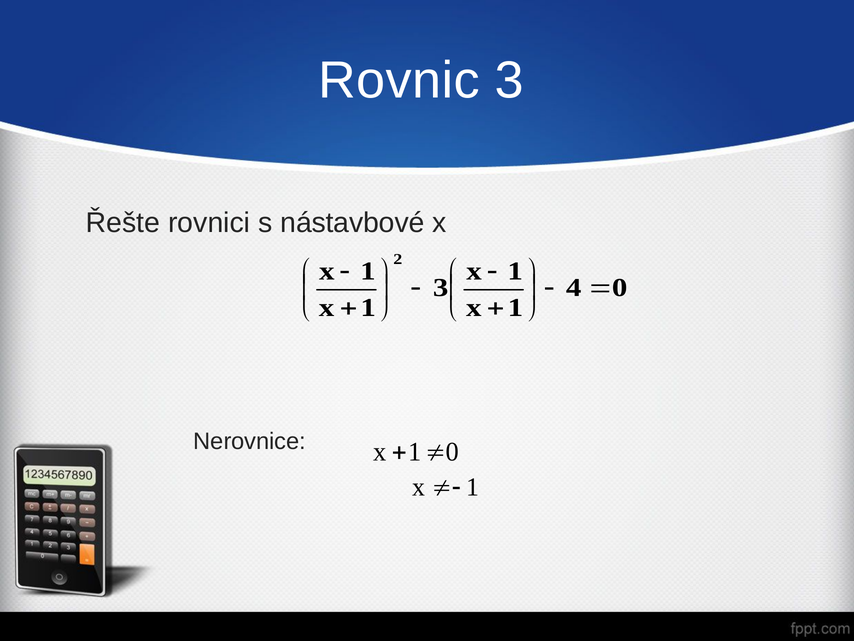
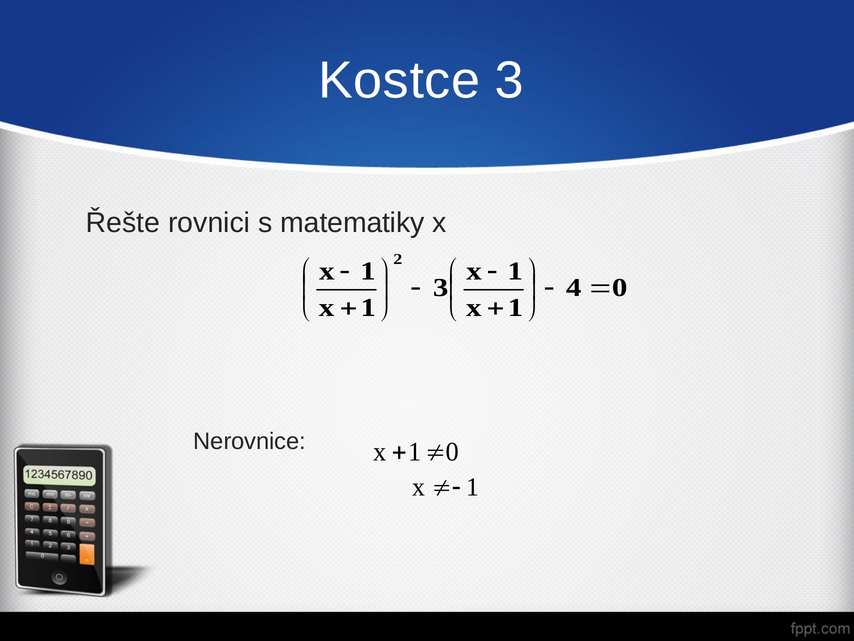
Rovnic: Rovnic -> Kostce (399, 81)
nástavbové: nástavbové -> matematiky (352, 223)
